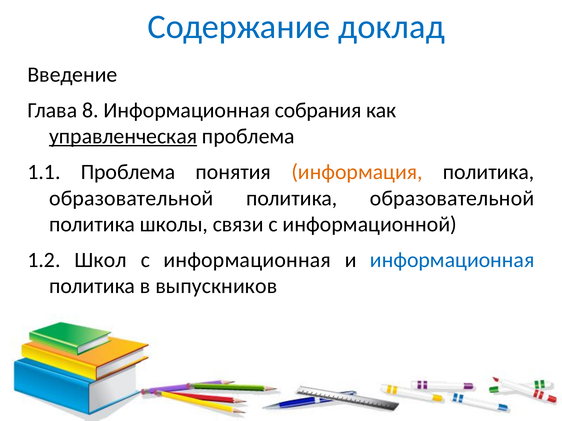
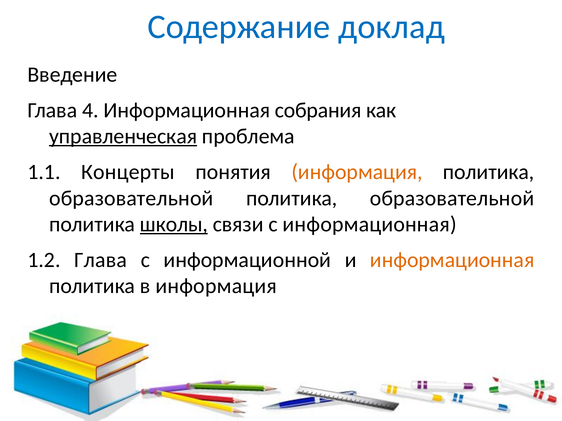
8: 8 -> 4 (90, 110)
1.1 Проблема: Проблема -> Концерты (128, 172)
школы underline: none -> present (174, 225)
с информационной: информационной -> информационная (370, 225)
1.2 Школ: Школ -> Глава (101, 260)
с информационная: информационная -> информационной (247, 260)
информационная colour: blue -> orange (452, 260)
в выпускников: выпускников -> информация (216, 286)
